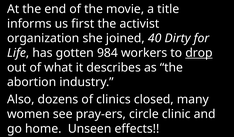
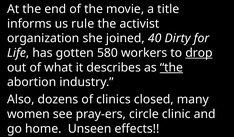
first: first -> rule (83, 24)
984: 984 -> 580 (107, 53)
the underline: none -> present (171, 68)
